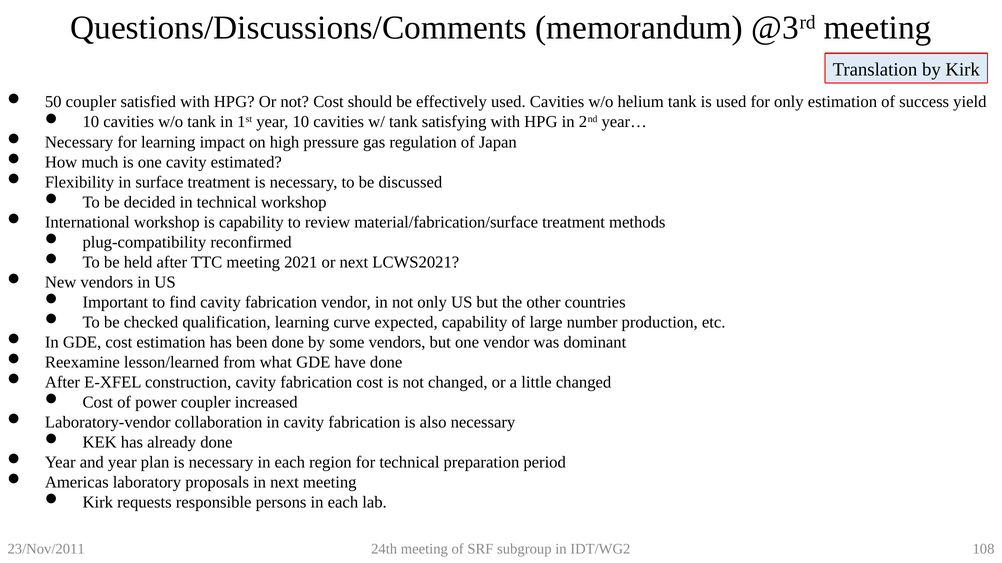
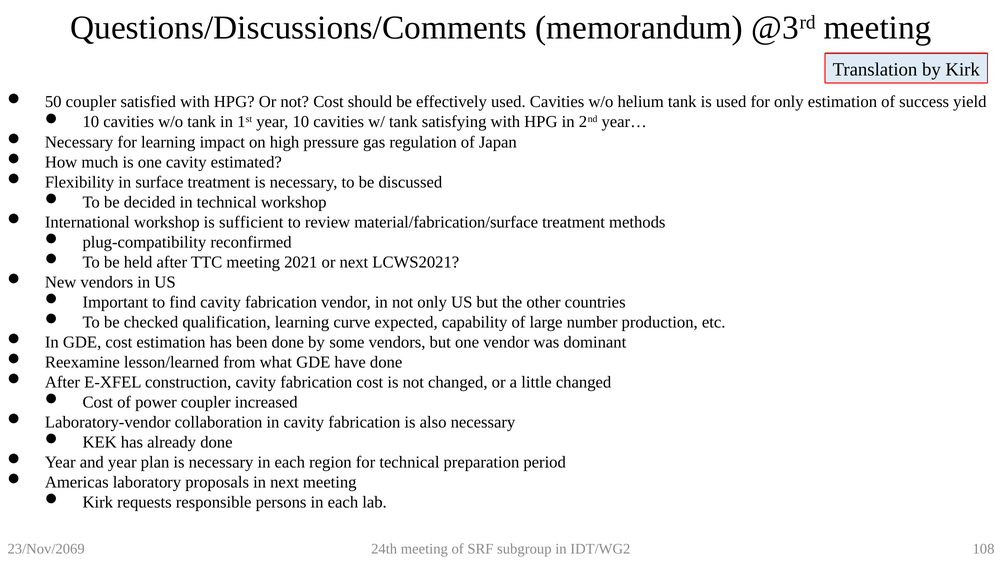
is capability: capability -> sufficient (251, 222)
23/Nov/2011: 23/Nov/2011 -> 23/Nov/2069 (46, 550)
